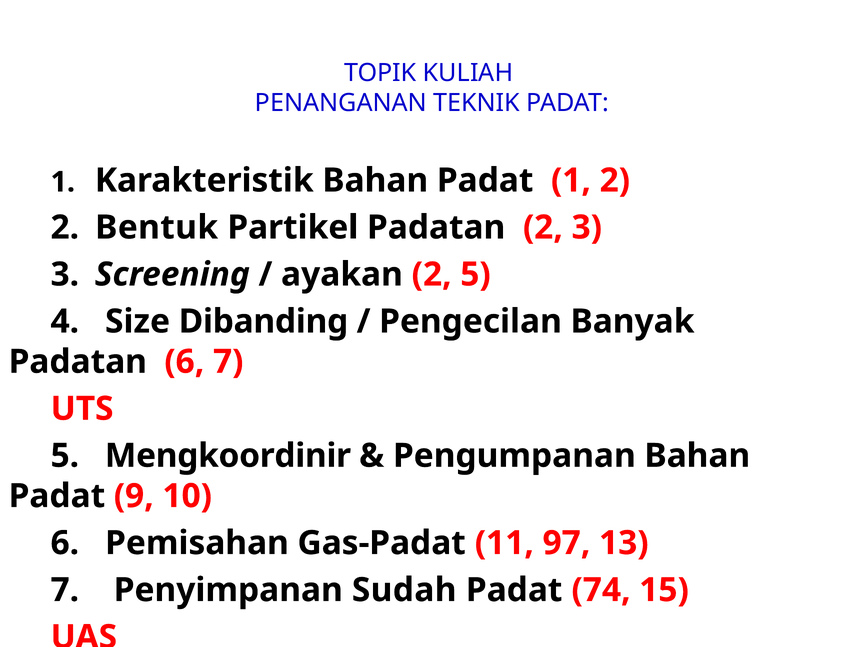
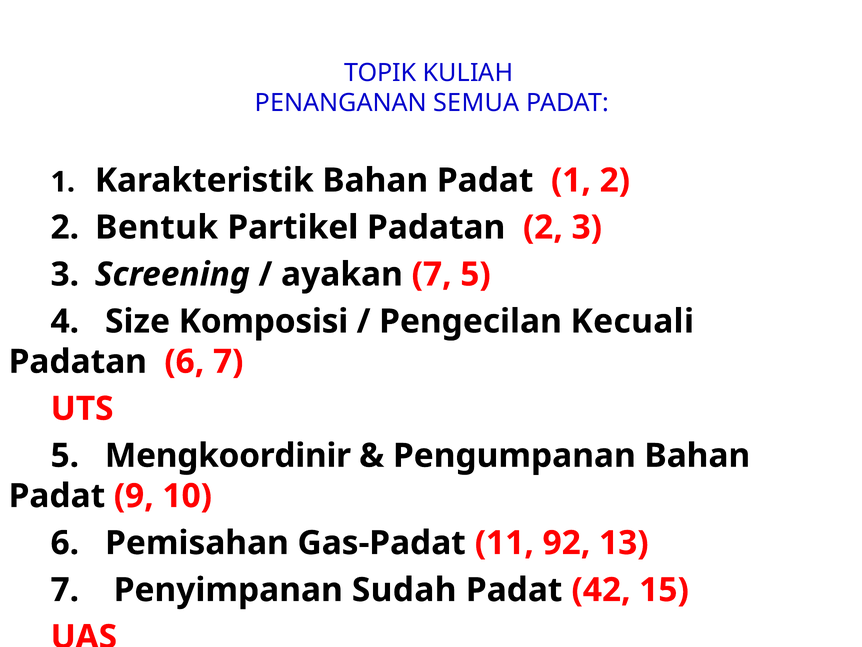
TEKNIK: TEKNIK -> SEMUA (476, 103)
ayakan 2: 2 -> 7 (432, 274)
Dibanding: Dibanding -> Komposisi (263, 321)
Banyak: Banyak -> Kecuali (632, 321)
97: 97 -> 92 (566, 543)
74: 74 -> 42 (601, 590)
